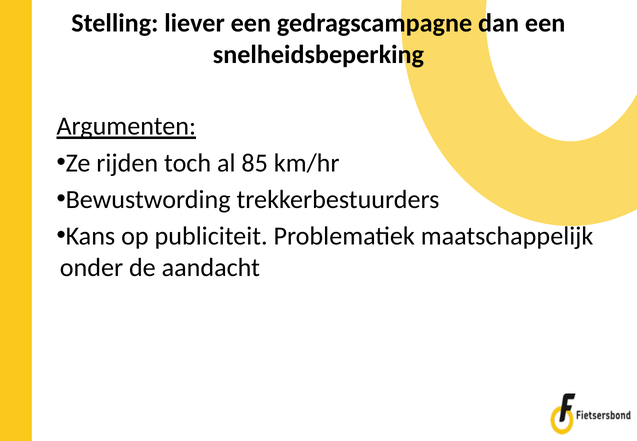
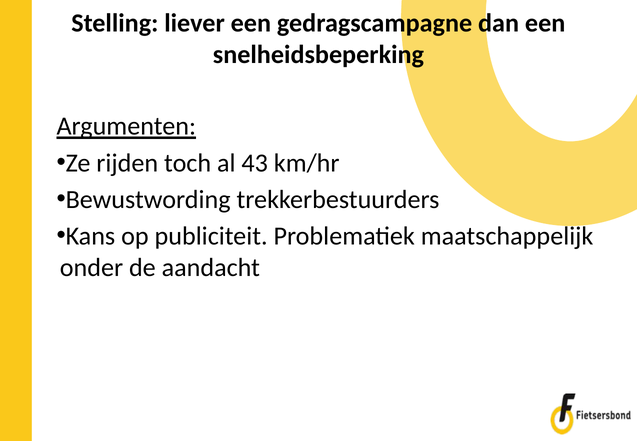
85: 85 -> 43 (255, 163)
